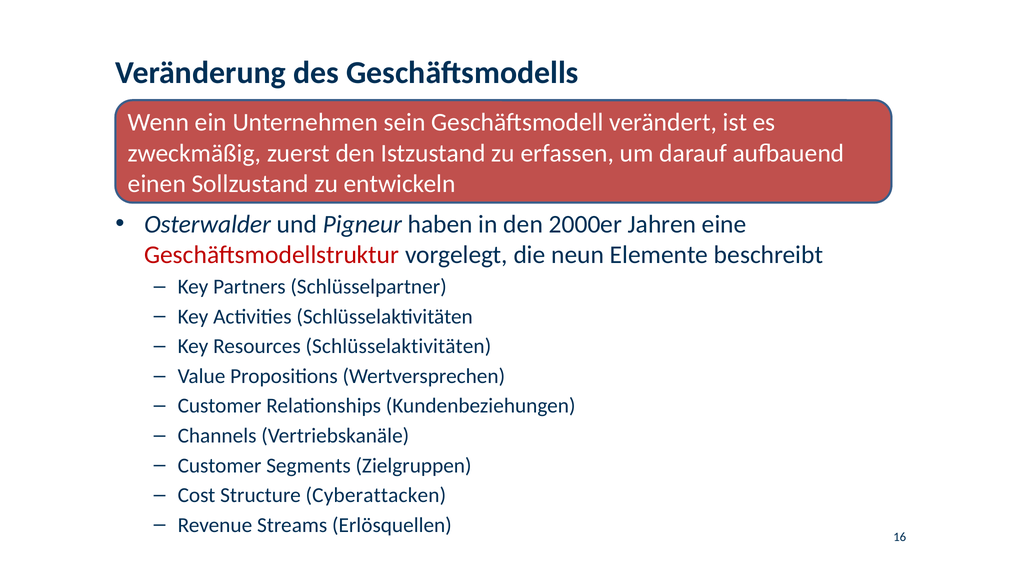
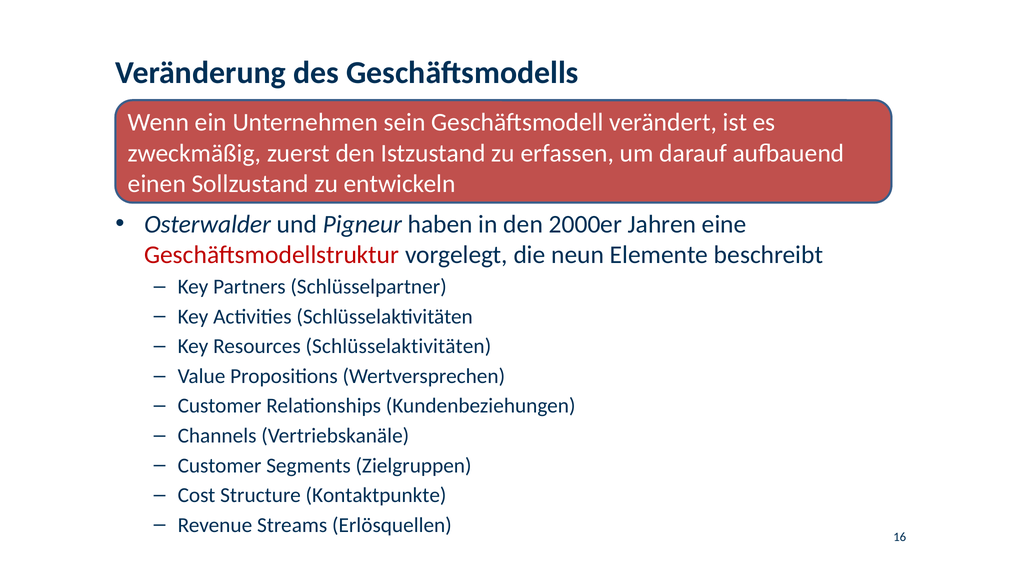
Cyberattacken: Cyberattacken -> Kontaktpunkte (376, 496)
